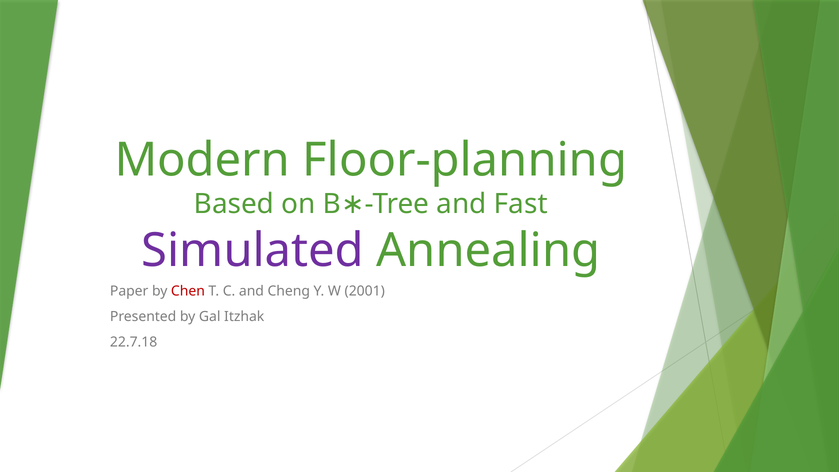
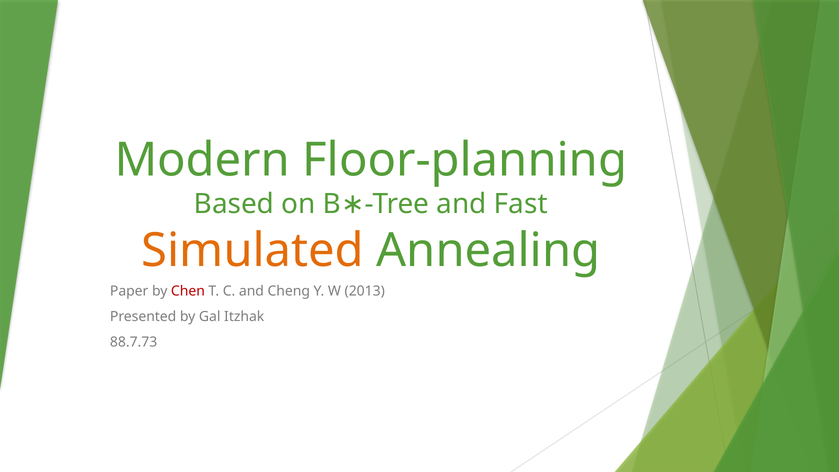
Simulated colour: purple -> orange (253, 251)
2001: 2001 -> 2013 (365, 291)
22.7.18: 22.7.18 -> 88.7.73 (134, 342)
